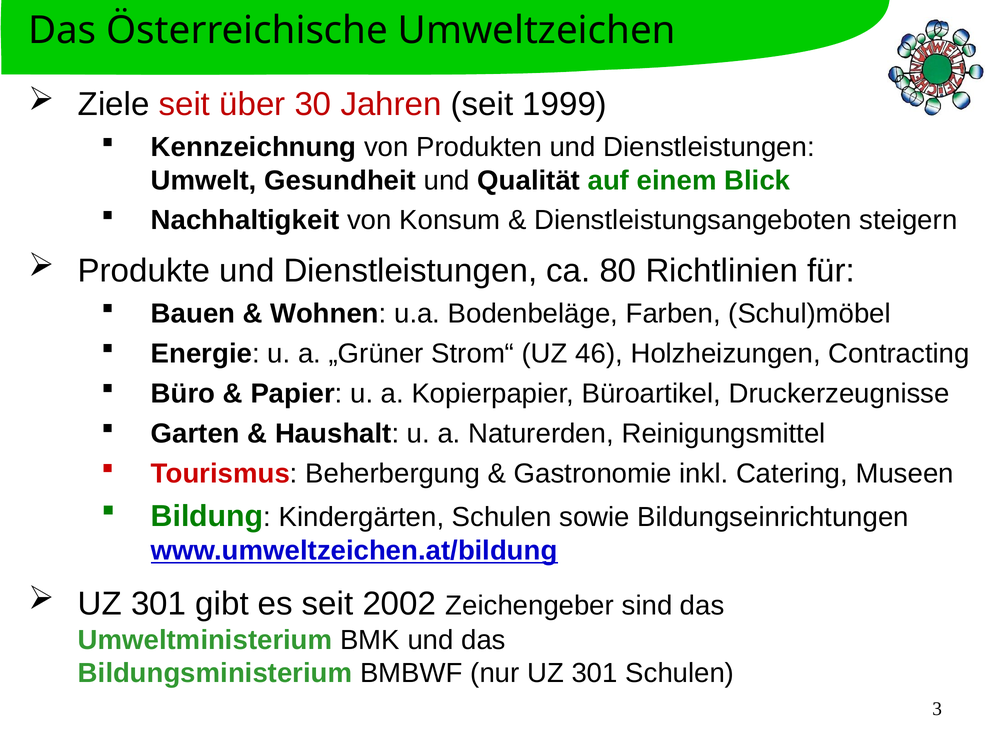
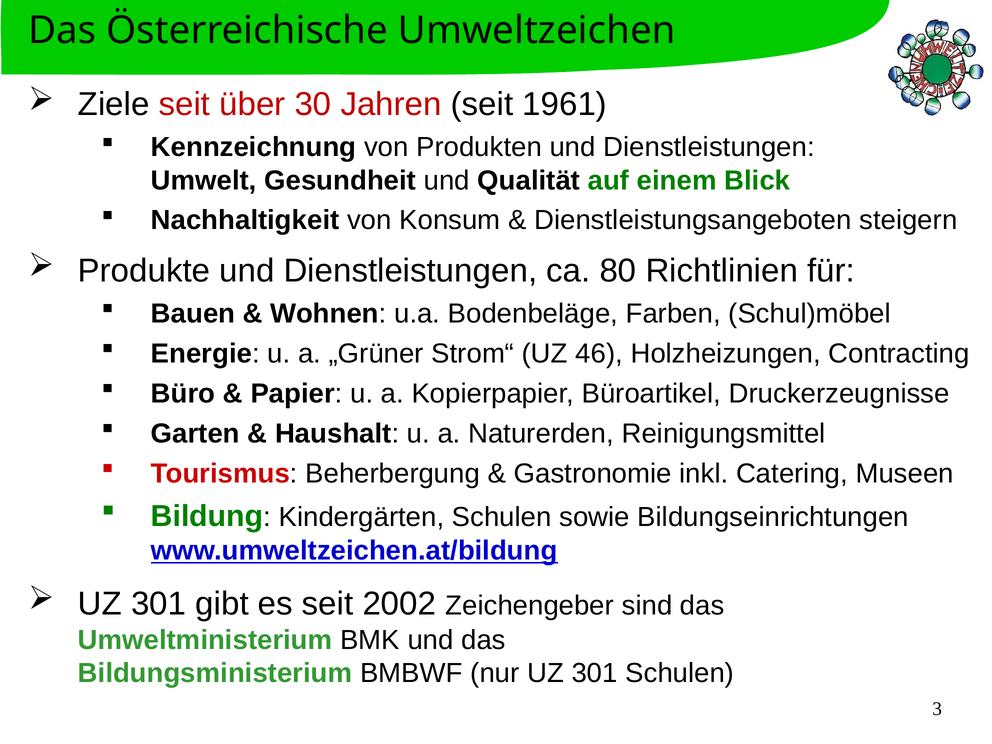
1999: 1999 -> 1961 (565, 104)
